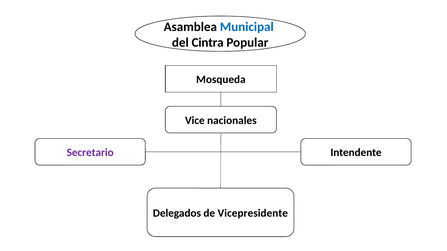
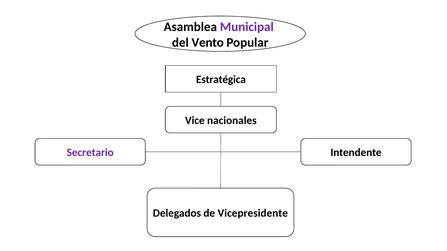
Municipal colour: blue -> purple (247, 27)
Cintra: Cintra -> Vento (208, 42)
Mosqueda: Mosqueda -> Estratégica (221, 80)
